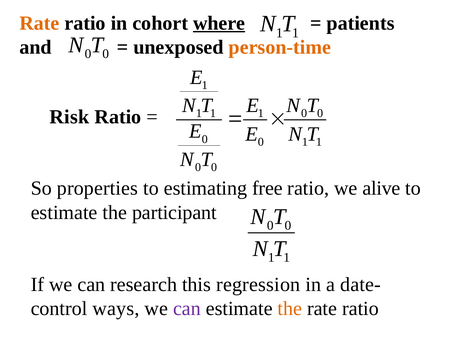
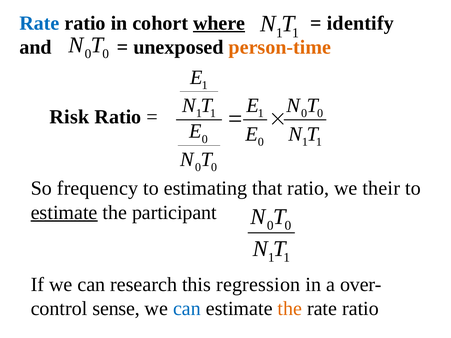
Rate colour: orange -> blue (39, 23)
patients: patients -> identify (360, 23)
properties: properties -> frequency (97, 189)
free: free -> that (267, 189)
alive: alive -> their (381, 189)
estimate underline: none -> present (64, 213)
date-: date- -> over- (361, 285)
ways: ways -> sense (116, 309)
can colour: purple -> blue (187, 309)
